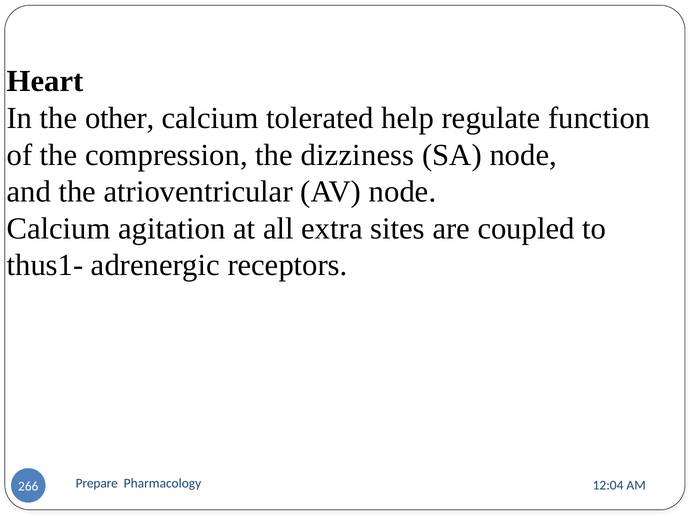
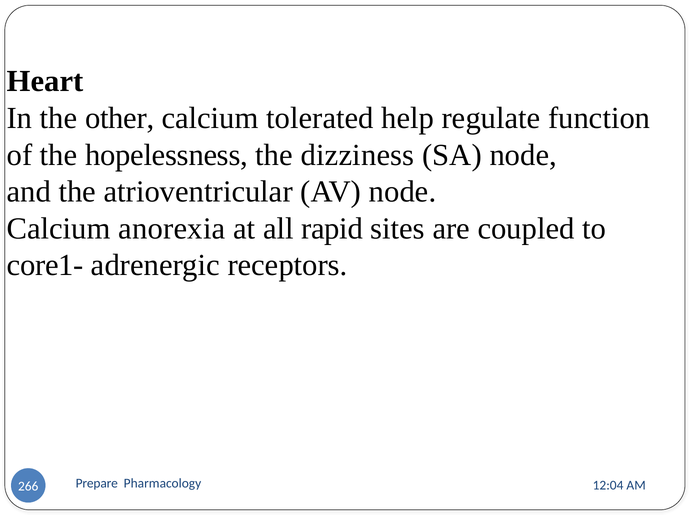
compression: compression -> hopelessness (167, 155)
agitation: agitation -> anorexia (172, 229)
extra: extra -> rapid (332, 229)
thus1-: thus1- -> core1- (45, 265)
